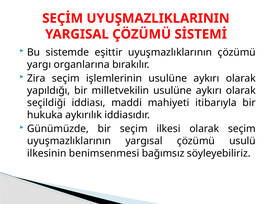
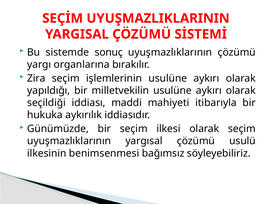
eşittir: eşittir -> sonuç (109, 52)
